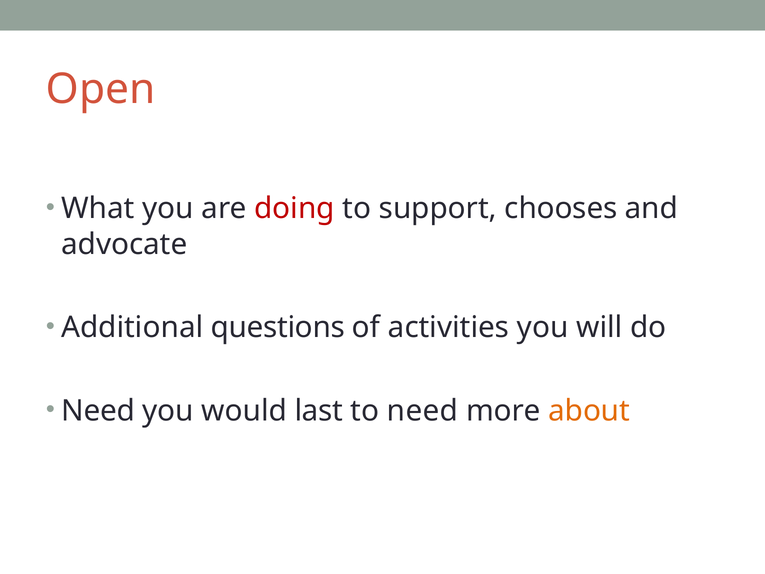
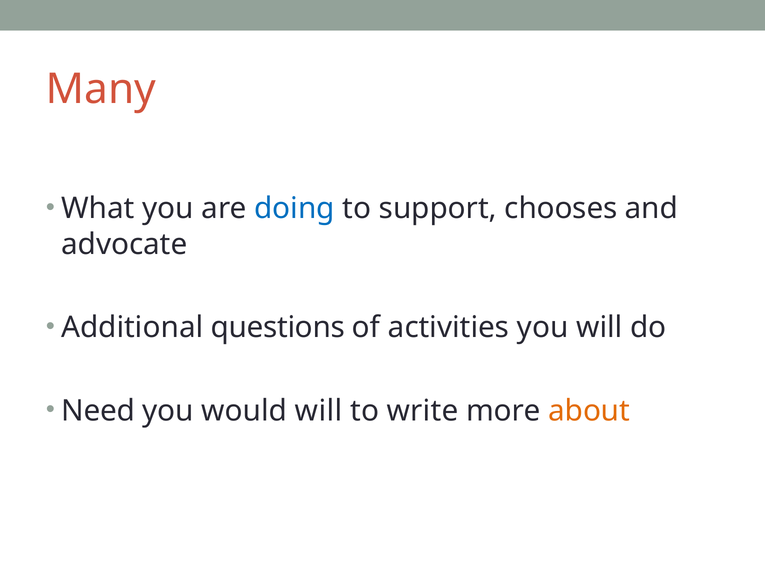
Open: Open -> Many (101, 89)
doing colour: red -> blue (294, 209)
would last: last -> will (319, 411)
to need: need -> write (422, 411)
